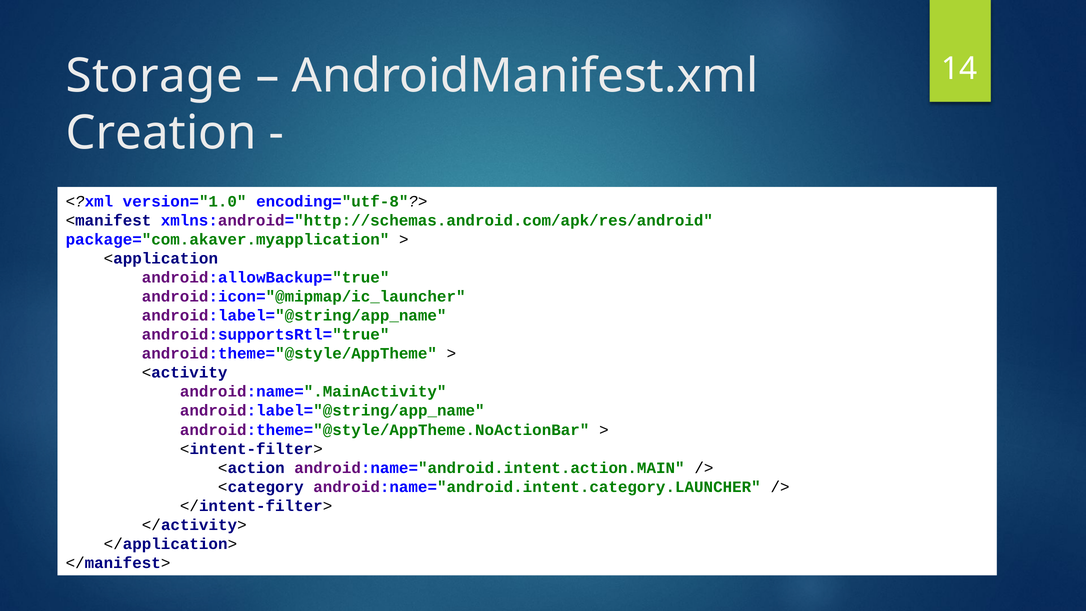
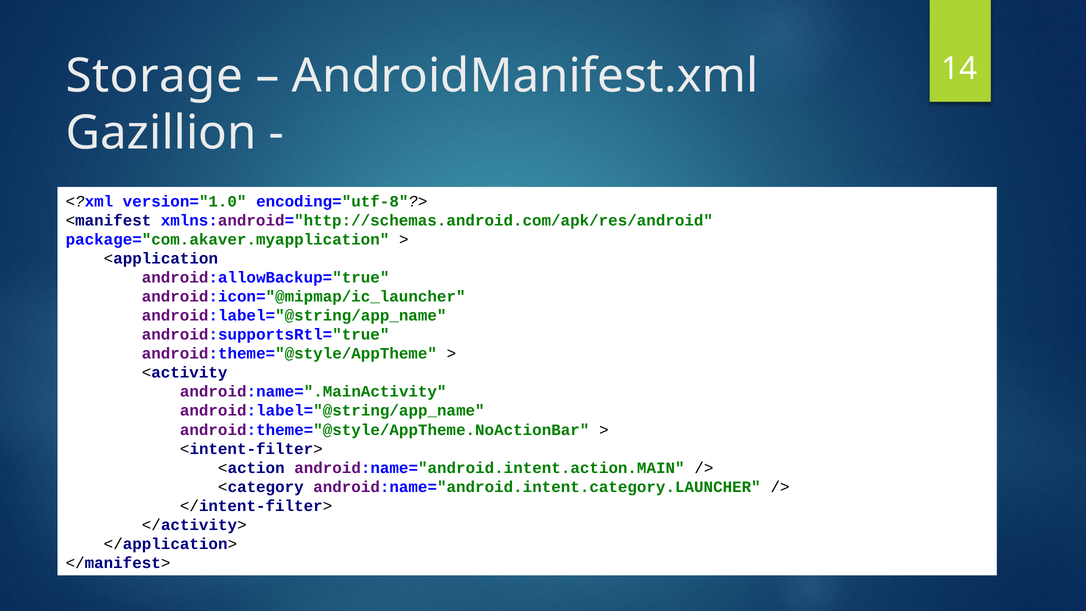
Creation: Creation -> Gazillion (161, 133)
